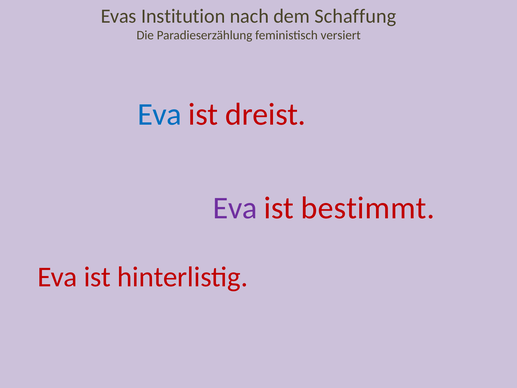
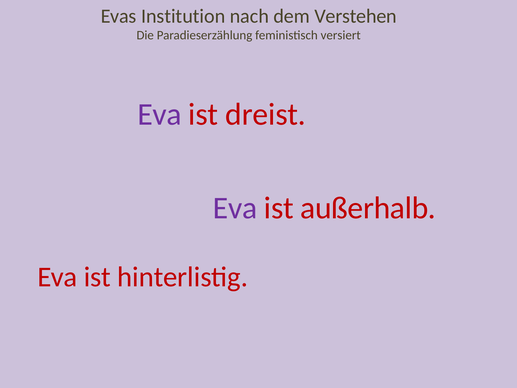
Schaffung: Schaffung -> Verstehen (356, 16)
Eva colour: blue -> purple (159, 114)
bestimmt: bestimmt -> außerhalb (368, 208)
